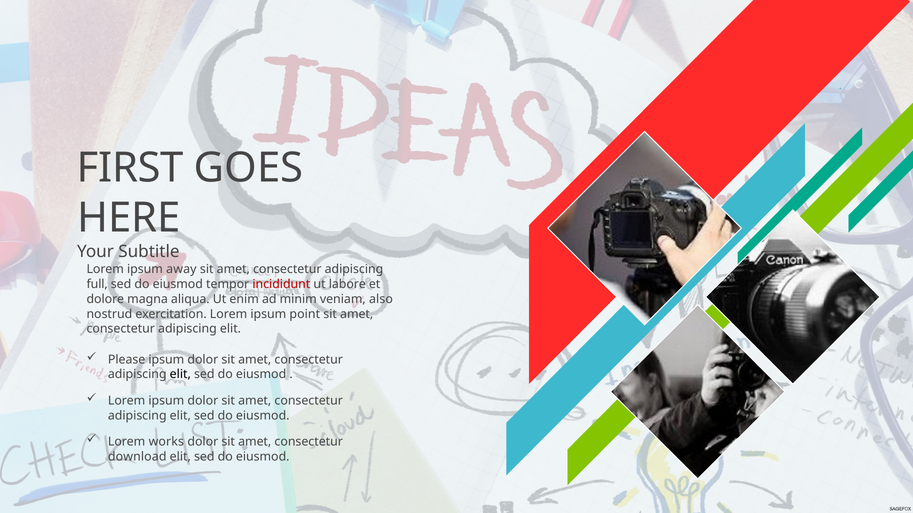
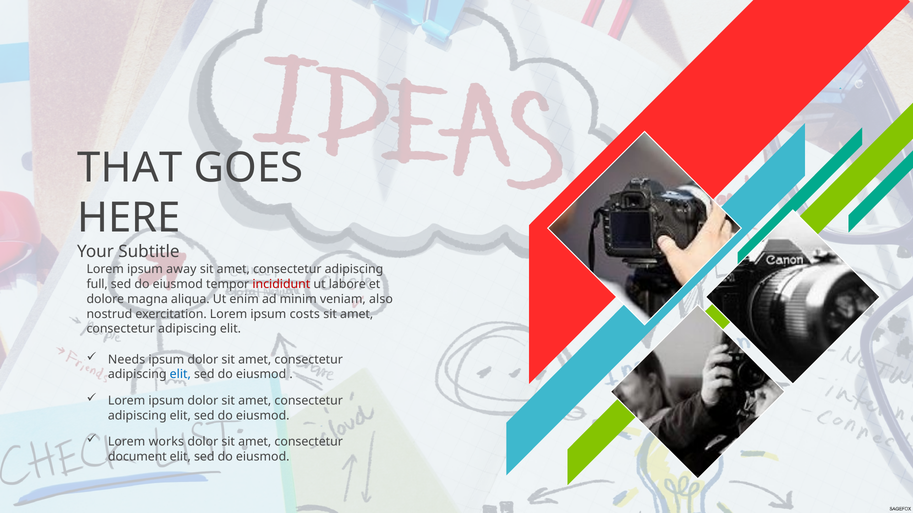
FIRST: FIRST -> THAT (130, 168)
point: point -> costs (305, 314)
Please: Please -> Needs (127, 360)
elit colour: black -> blue (180, 375)
download: download -> document (137, 457)
